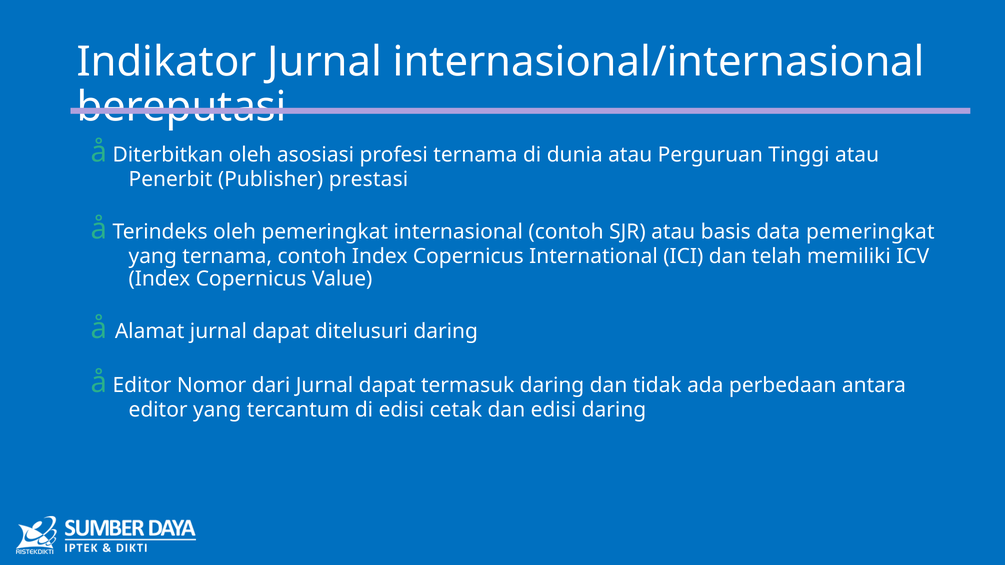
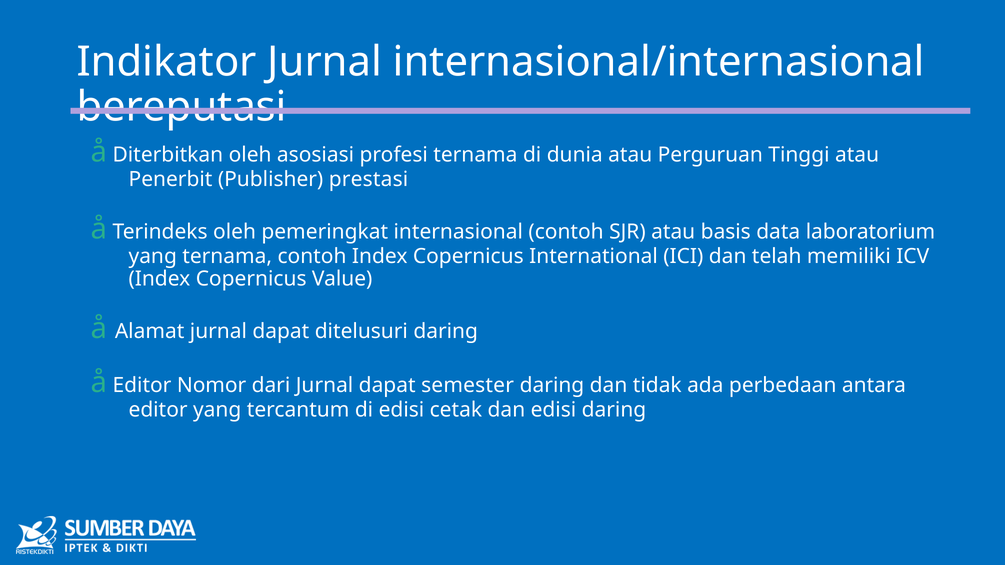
data pemeringkat: pemeringkat -> laboratorium (870, 232)
termasuk: termasuk -> semester (468, 386)
